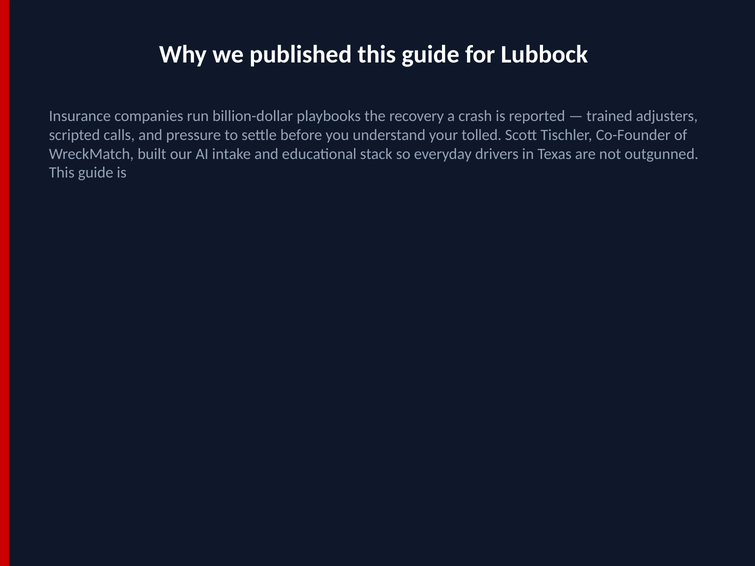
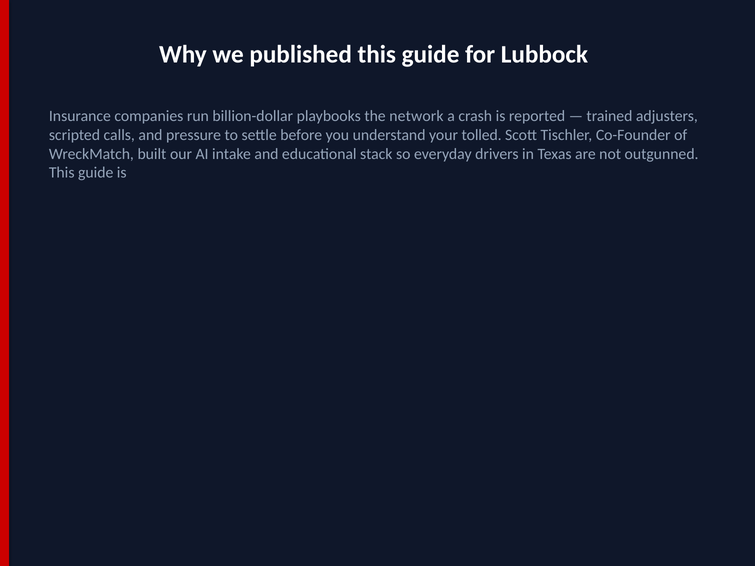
recovery: recovery -> network (416, 116)
